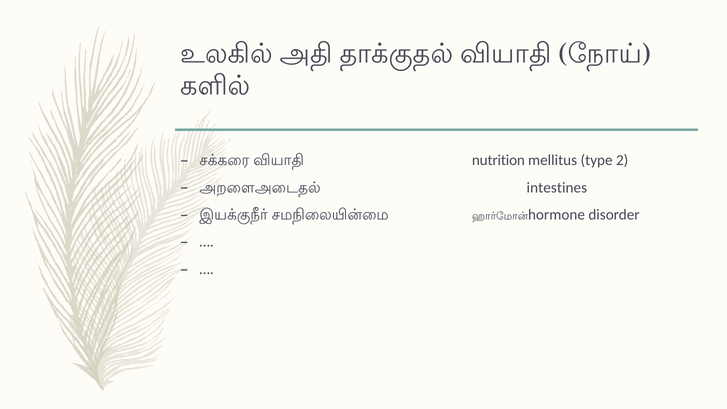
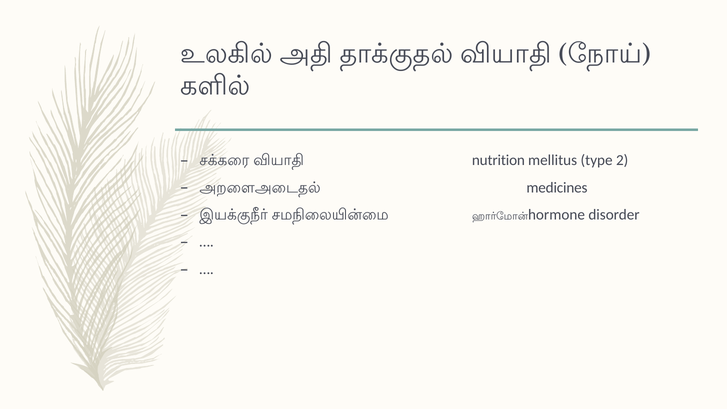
intestines: intestines -> medicines (557, 187)
